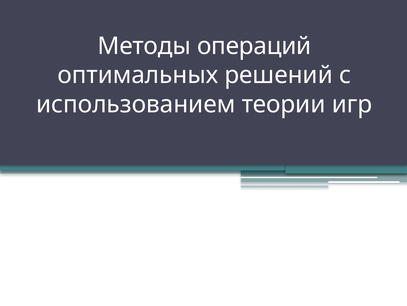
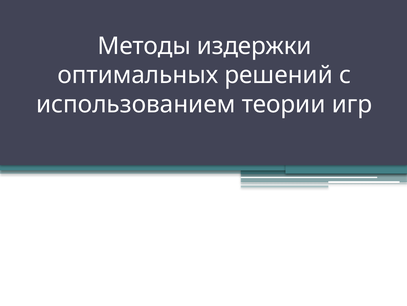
операций: операций -> издержки (254, 46)
